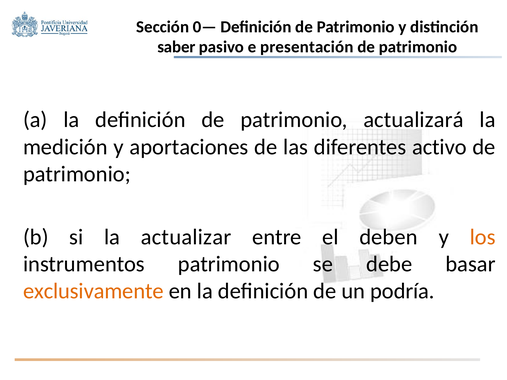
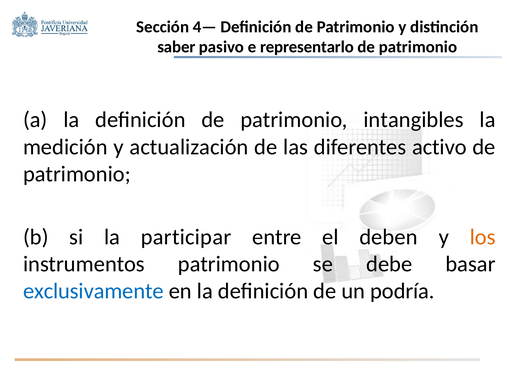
0—: 0— -> 4— (205, 27)
presentación: presentación -> representarlo (307, 47)
actualizará: actualizará -> intangibles (414, 120)
aportaciones: aportaciones -> actualización (189, 147)
actualizar: actualizar -> participar (186, 237)
exclusivamente colour: orange -> blue (93, 291)
